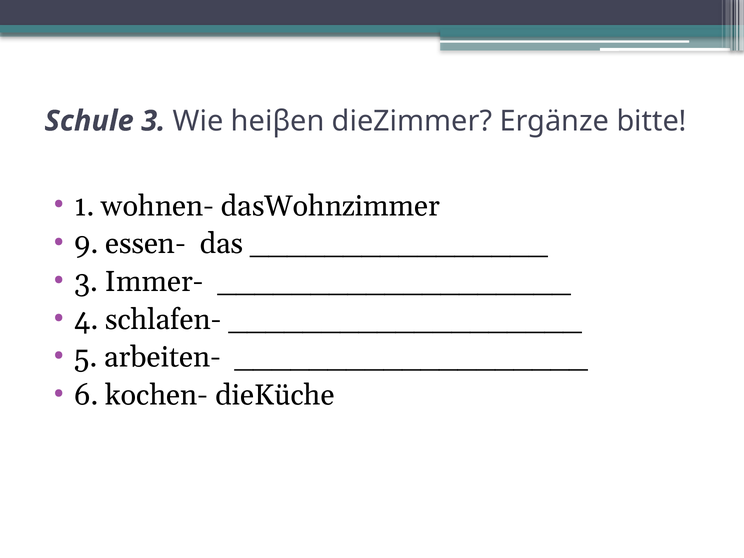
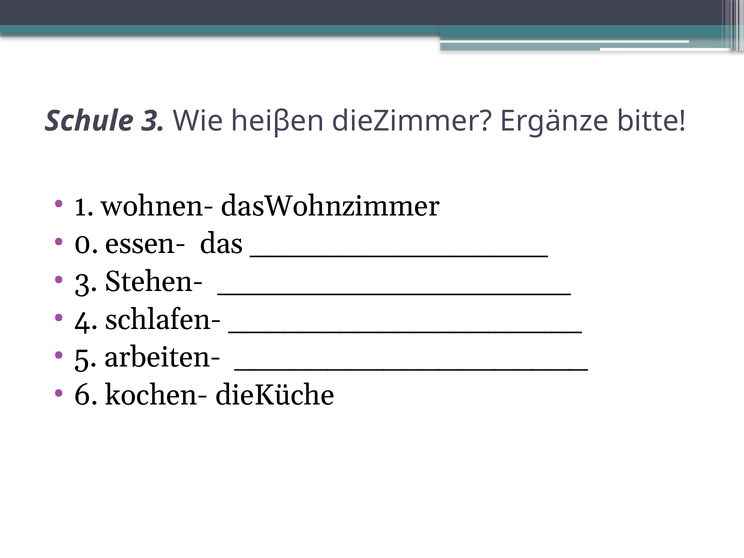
9: 9 -> 0 (86, 244)
Immer-: Immer- -> Stehen- (154, 282)
